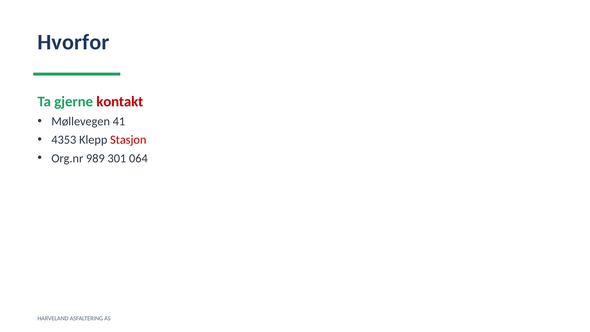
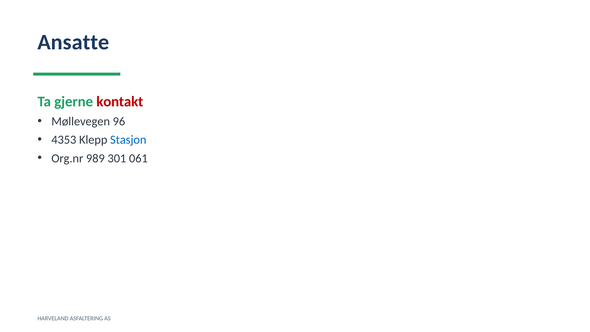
Hvorfor: Hvorfor -> Ansatte (73, 42)
41: 41 -> 96 (119, 121)
Stasjon colour: red -> blue (128, 140)
064: 064 -> 061 (138, 158)
